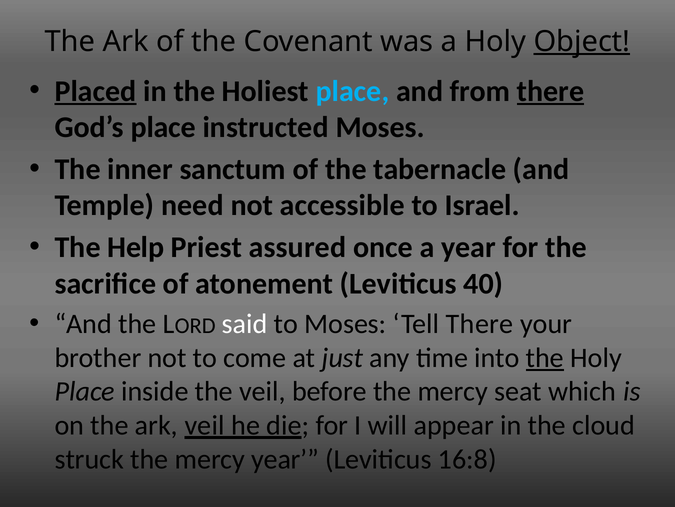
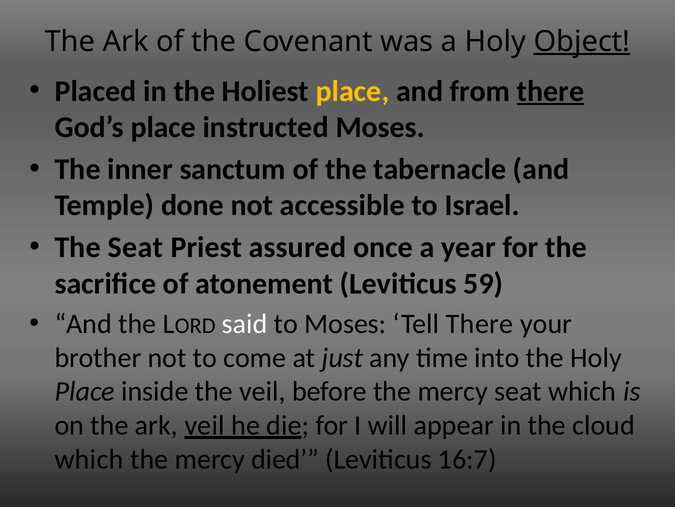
Placed underline: present -> none (96, 91)
place colour: light blue -> yellow (352, 91)
need: need -> done (192, 205)
The Help: Help -> Seat (136, 247)
40: 40 -> 59 (483, 283)
the underline: present -> none (545, 357)
struck: struck -> which (89, 459)
mercy year: year -> died (285, 459)
16:8: 16:8 -> 16:7 (467, 459)
